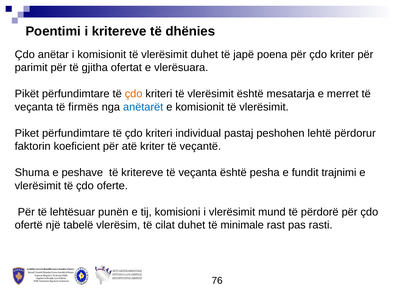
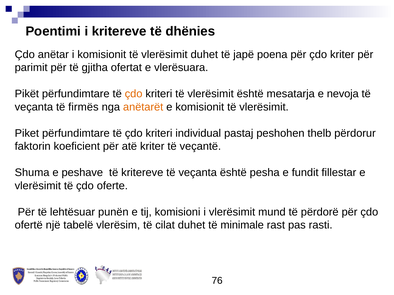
merret: merret -> nevoja (343, 94)
anëtarët colour: blue -> orange (143, 107)
lehtë: lehtë -> thelb (319, 133)
trajnimi: trajnimi -> fillestar (339, 173)
